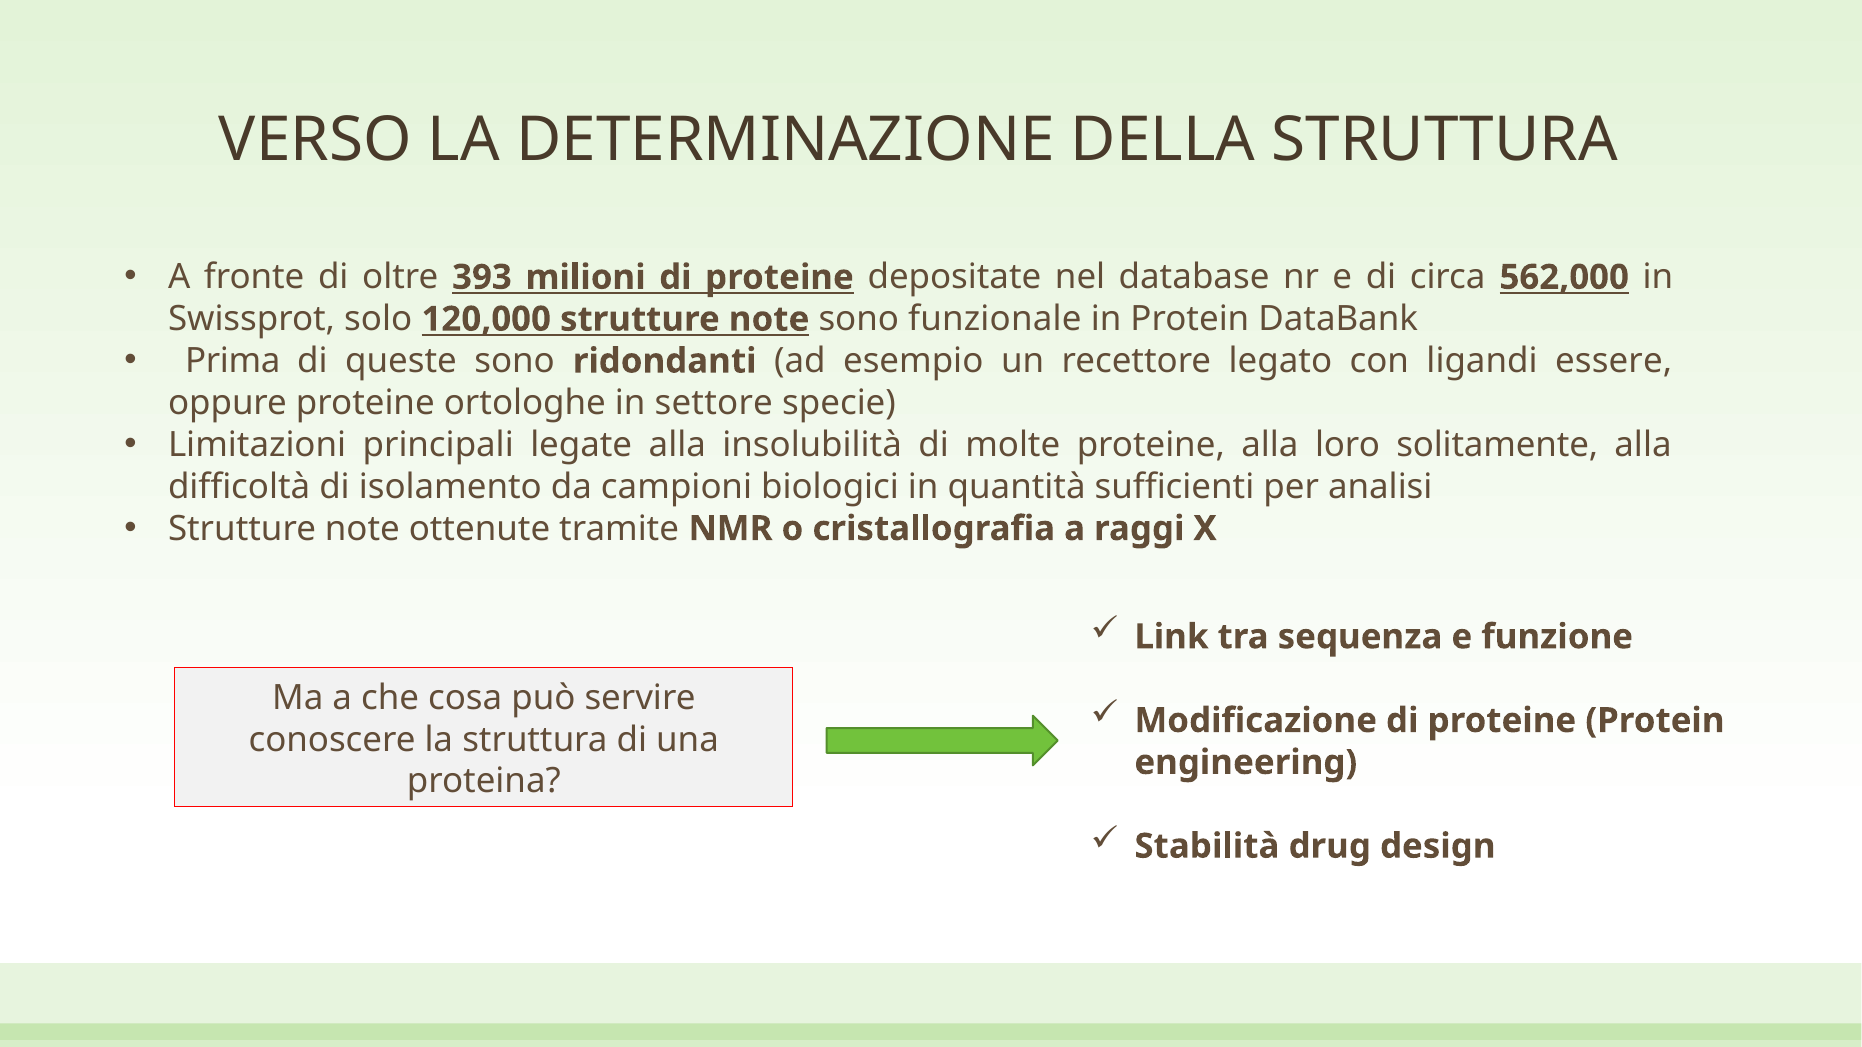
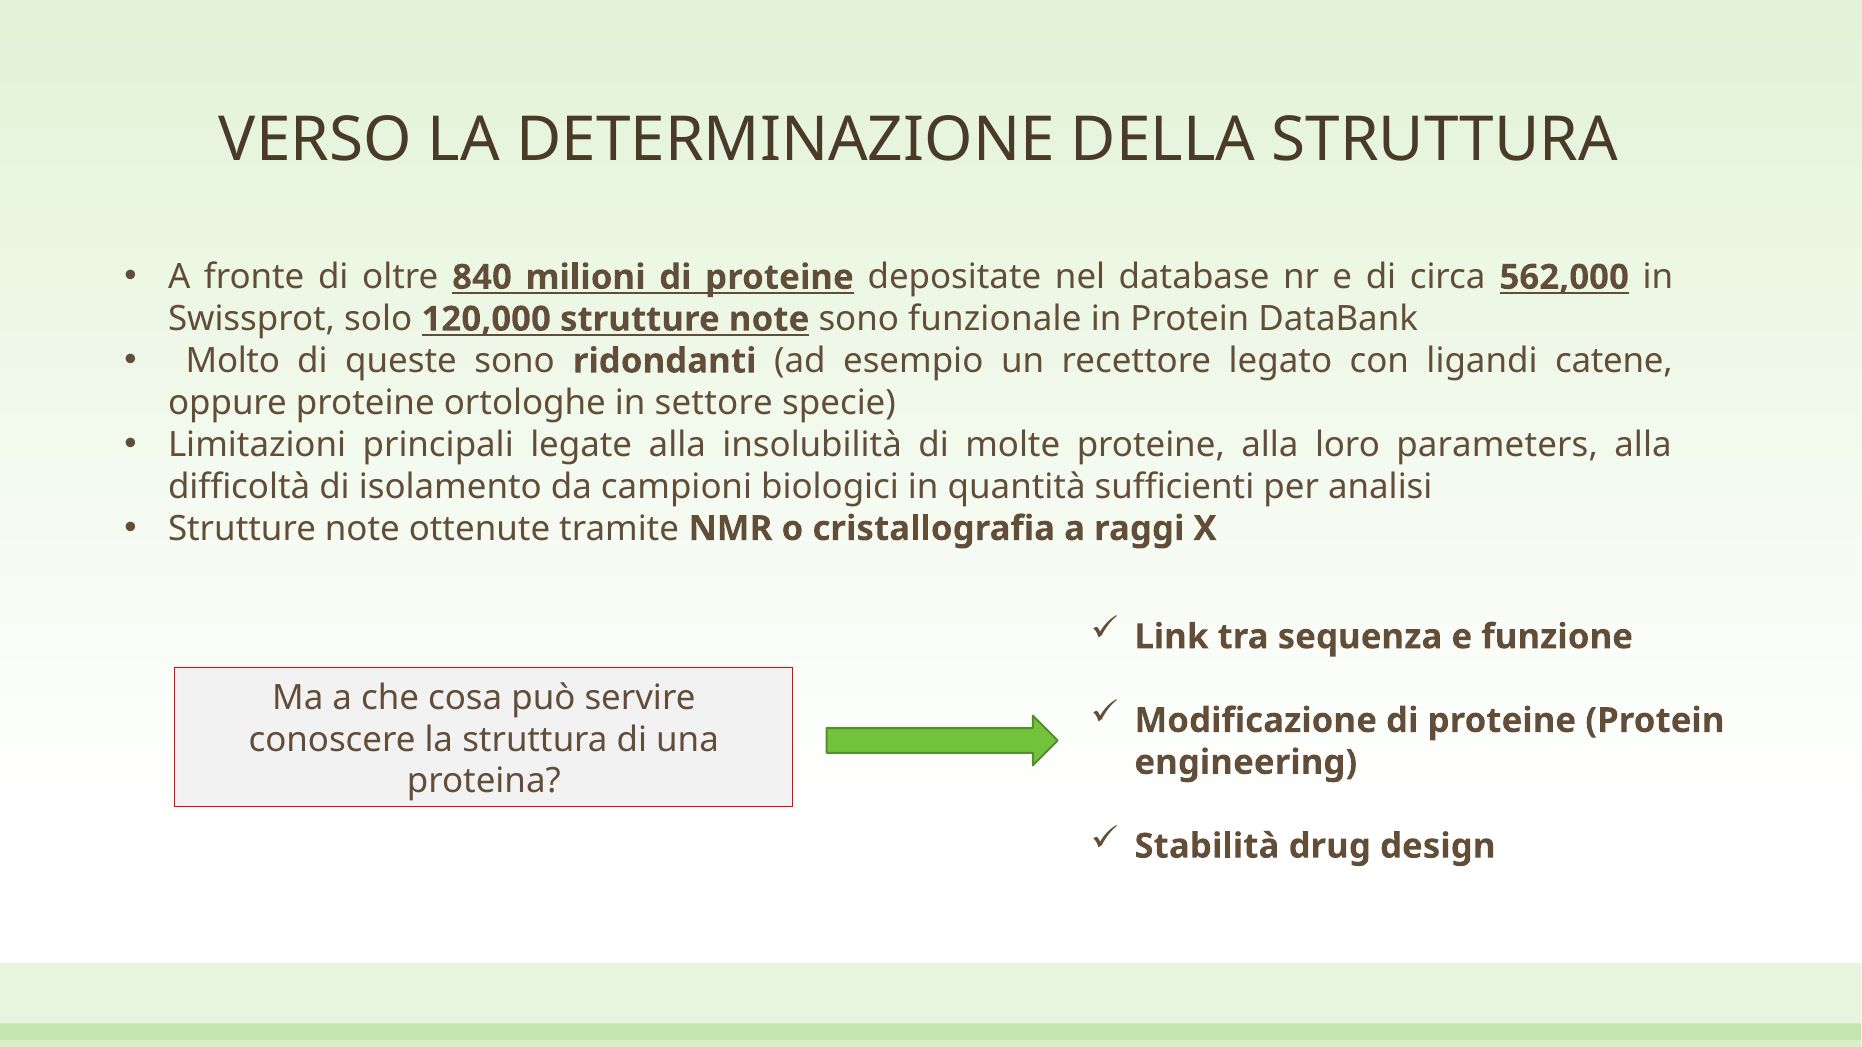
393: 393 -> 840 (482, 277)
Prima: Prima -> Molto (233, 361)
essere: essere -> catene (1614, 361)
solitamente: solitamente -> parameters (1497, 445)
